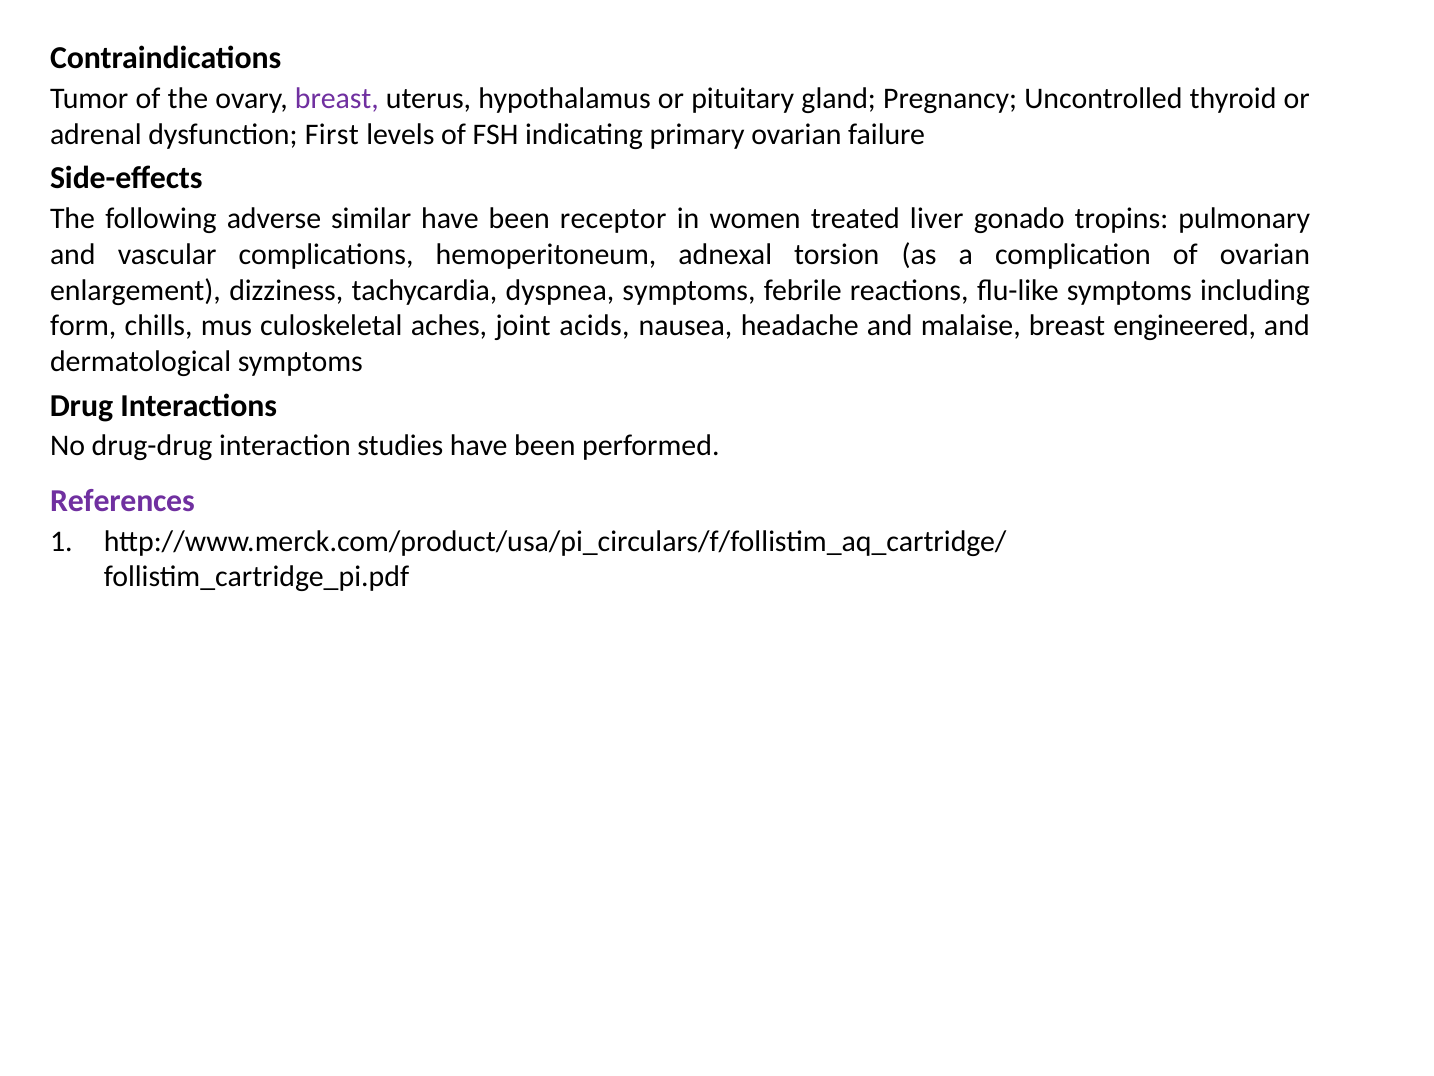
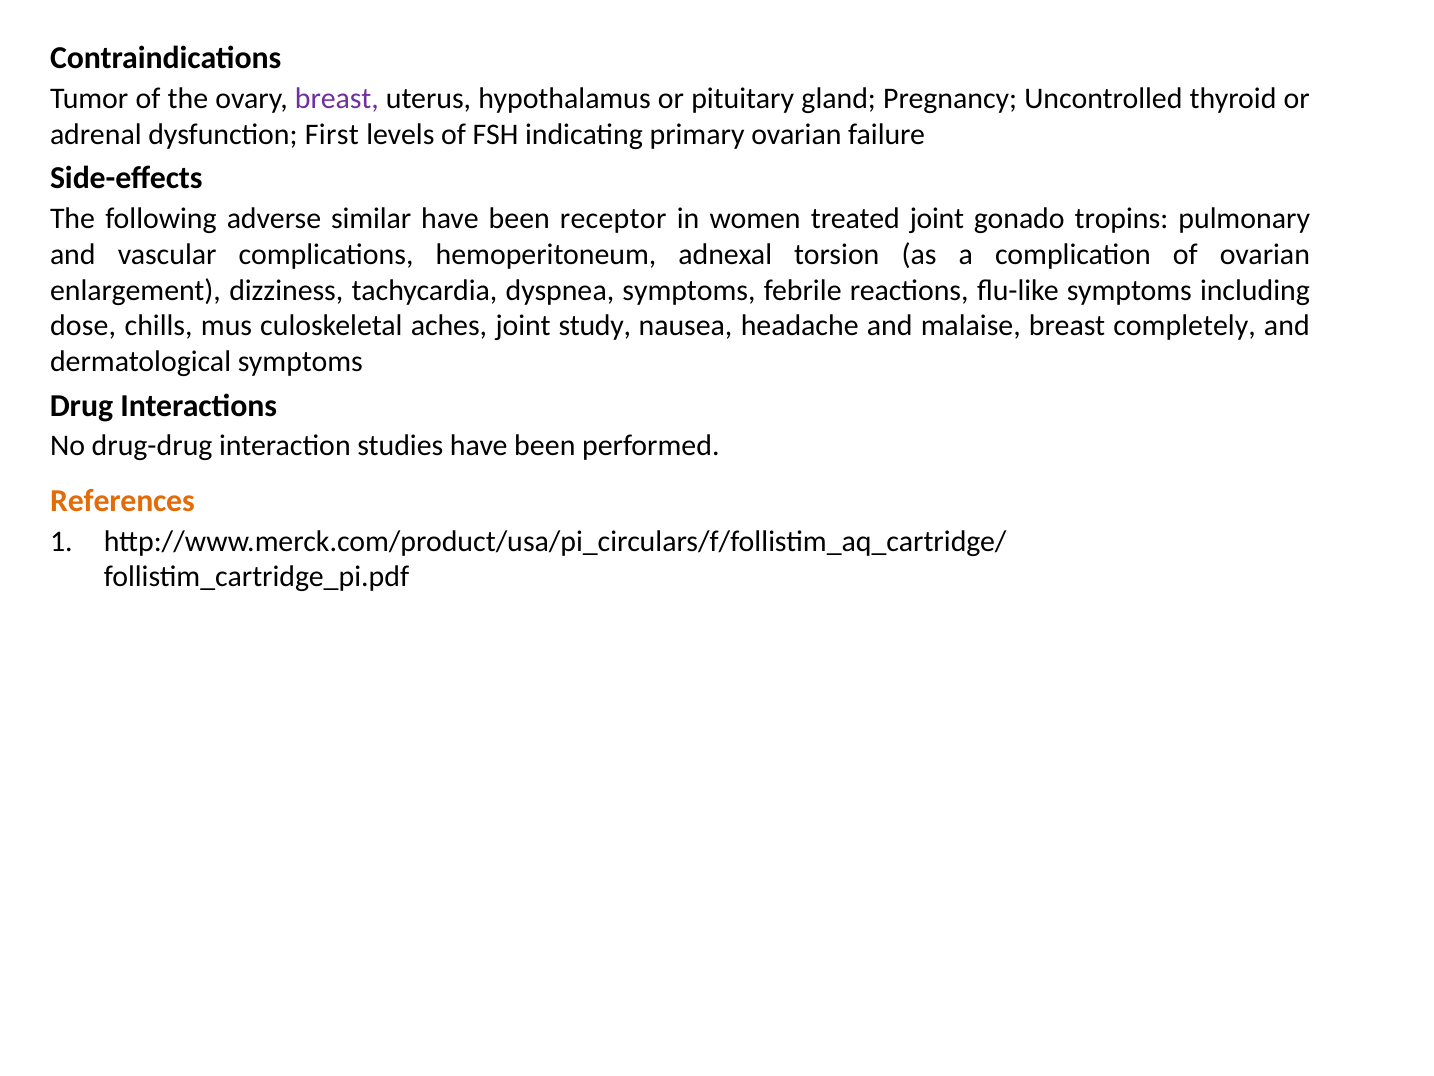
treated liver: liver -> joint (937, 218)
form: form -> dose (83, 326)
acids: acids -> study (595, 326)
engineered: engineered -> completely (1185, 326)
References colour: purple -> orange (122, 500)
